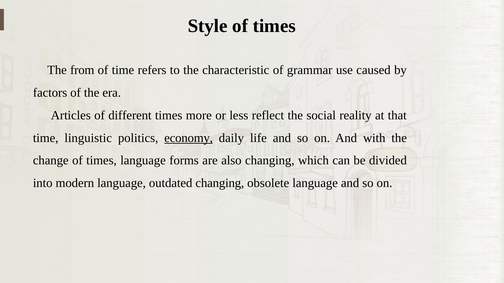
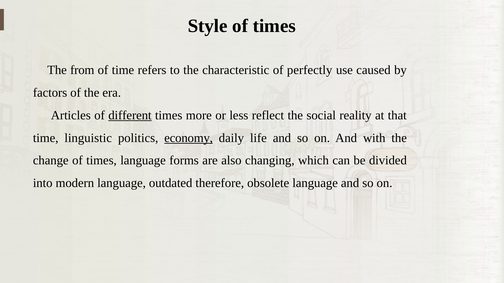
grammar: grammar -> perfectly (310, 70)
different underline: none -> present (130, 115)
outdated changing: changing -> therefore (220, 183)
